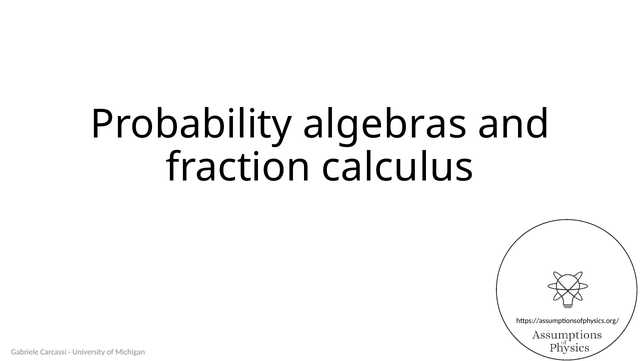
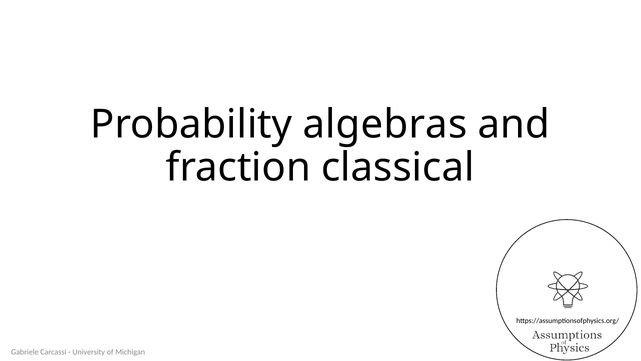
calculus: calculus -> classical (398, 167)
